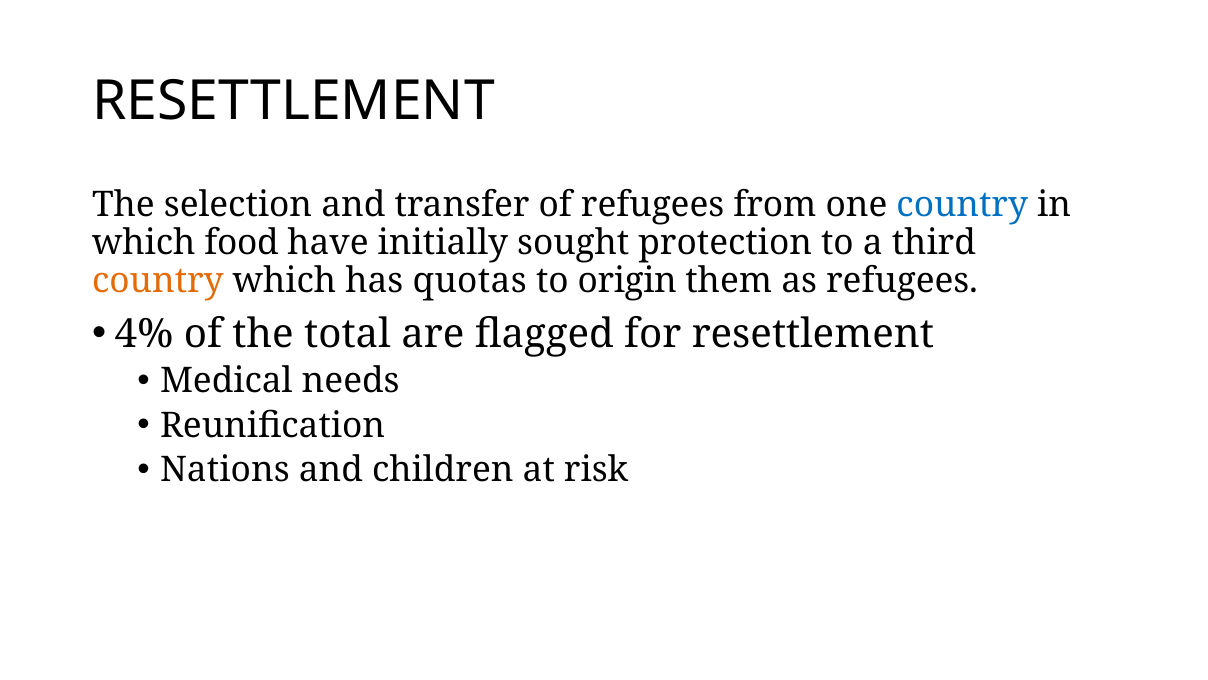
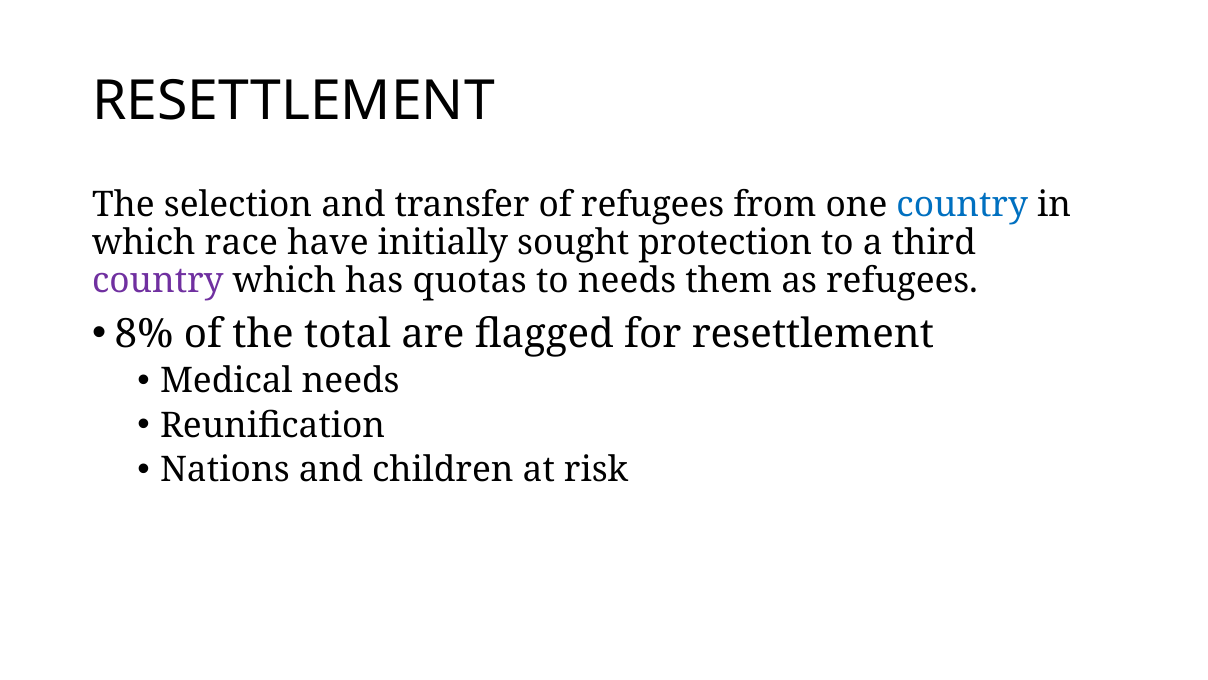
food: food -> race (241, 242)
country colour: orange -> purple (158, 280)
to origin: origin -> needs (627, 280)
4%: 4% -> 8% (144, 334)
